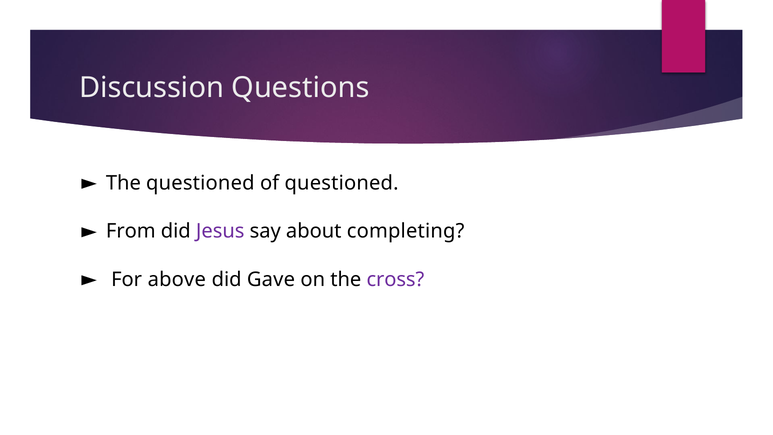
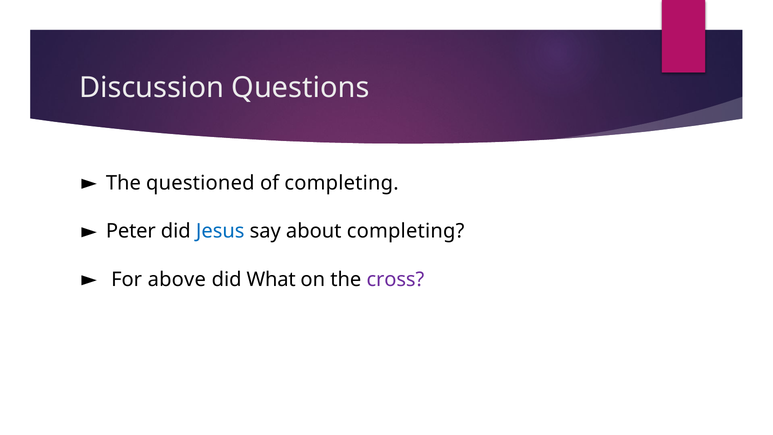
of questioned: questioned -> completing (342, 183)
From: From -> Peter (131, 231)
Jesus colour: purple -> blue (220, 231)
Gave: Gave -> What (271, 279)
